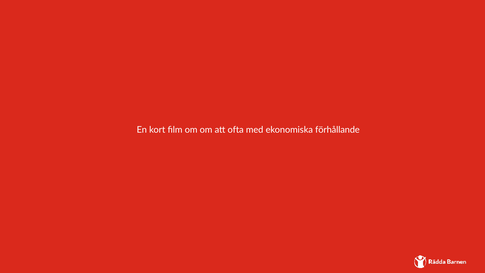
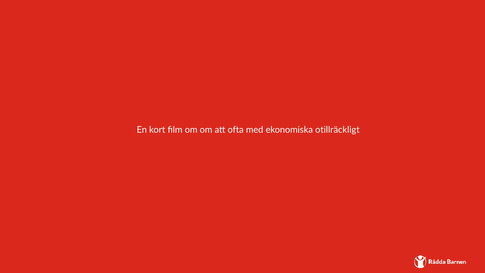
förhållande: förhållande -> otillräckligt (337, 130)
